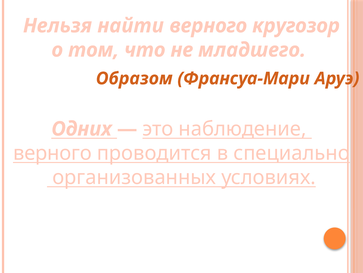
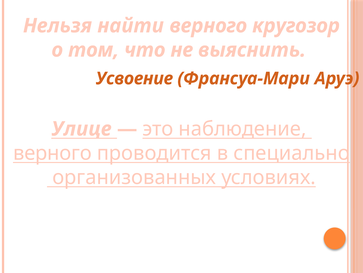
младшего: младшего -> выяснить (252, 50)
Образом: Образом -> Усвоение (134, 78)
Одних: Одних -> Улице (81, 129)
